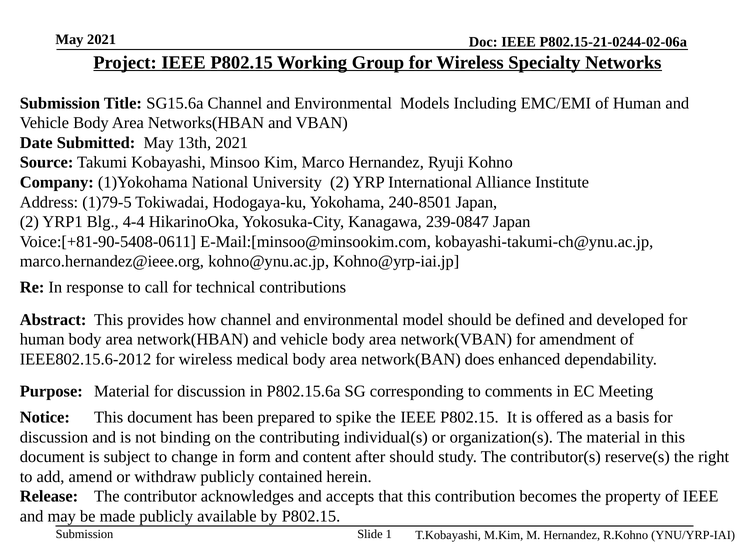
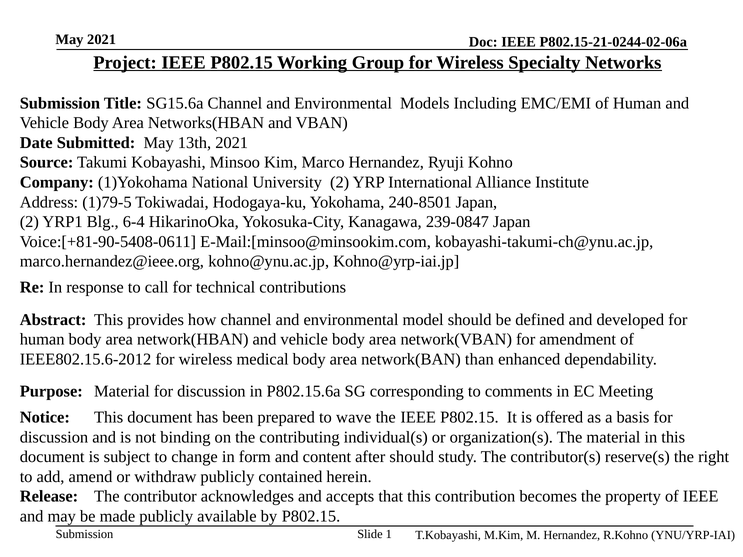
4-4: 4-4 -> 6-4 (134, 222)
does: does -> than (479, 359)
spike: spike -> wave (354, 418)
